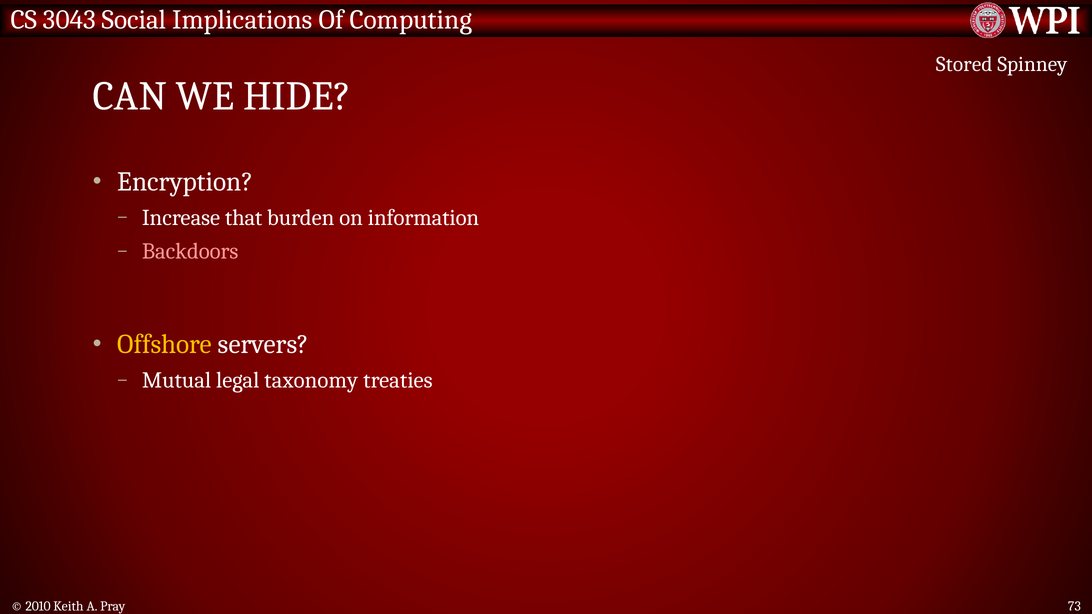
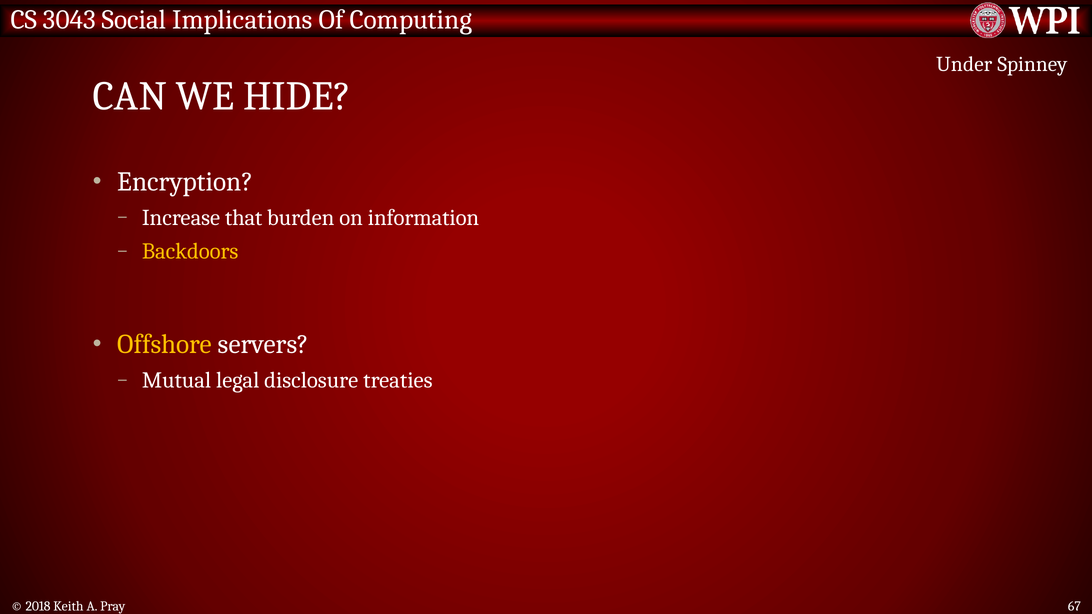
Stored: Stored -> Under (964, 64)
Backdoors colour: pink -> yellow (190, 251)
taxonomy: taxonomy -> disclosure (311, 380)
2010: 2010 -> 2018 (38, 606)
73: 73 -> 67 (1074, 606)
